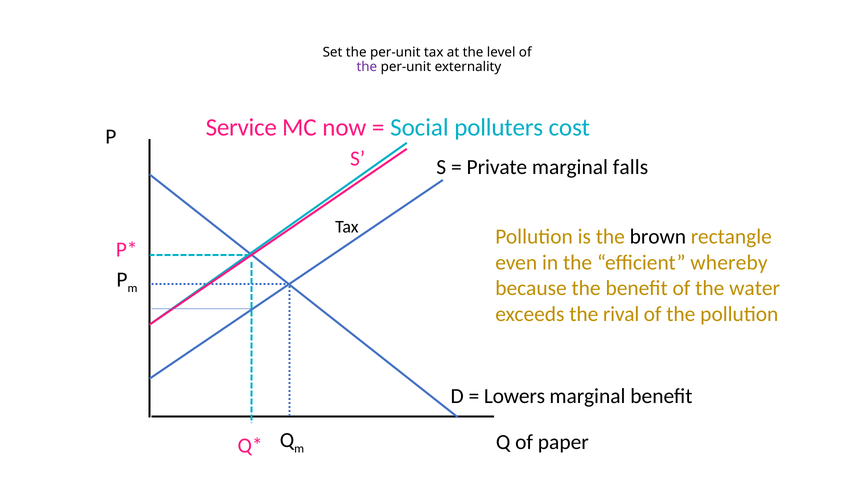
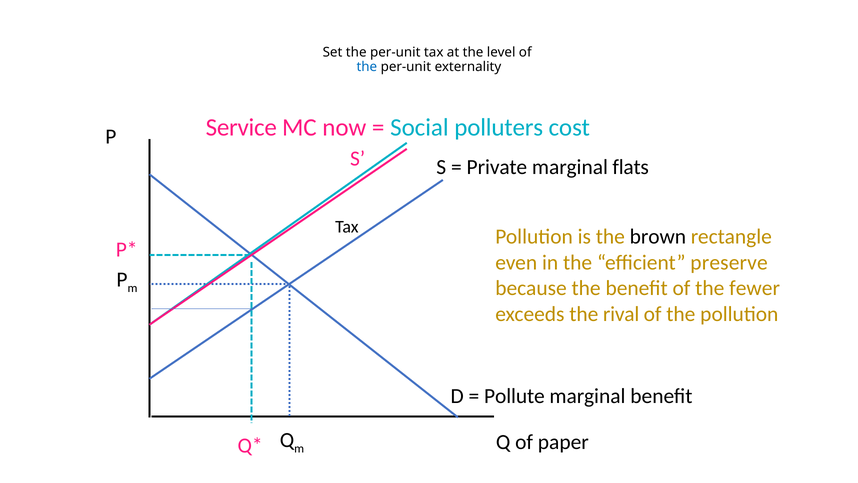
the colour: purple -> blue (367, 67)
falls: falls -> flats (631, 167)
whereby: whereby -> preserve (729, 262)
water: water -> fewer (755, 288)
Lowers: Lowers -> Pollute (514, 396)
